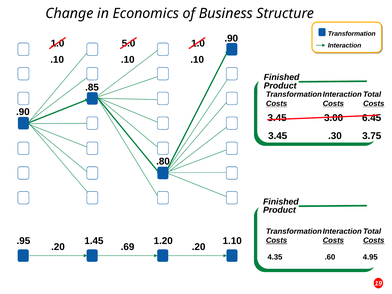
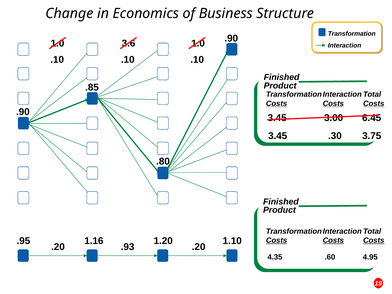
5.0: 5.0 -> 3.6 (128, 43)
1.45: 1.45 -> 1.16 (94, 241)
.69: .69 -> .93 (128, 247)
